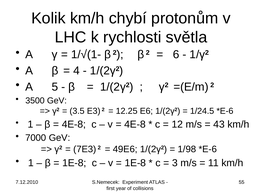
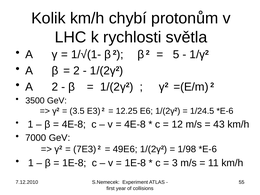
6: 6 -> 5 (176, 55)
4: 4 -> 2 (77, 71)
A 5: 5 -> 2 (55, 87)
